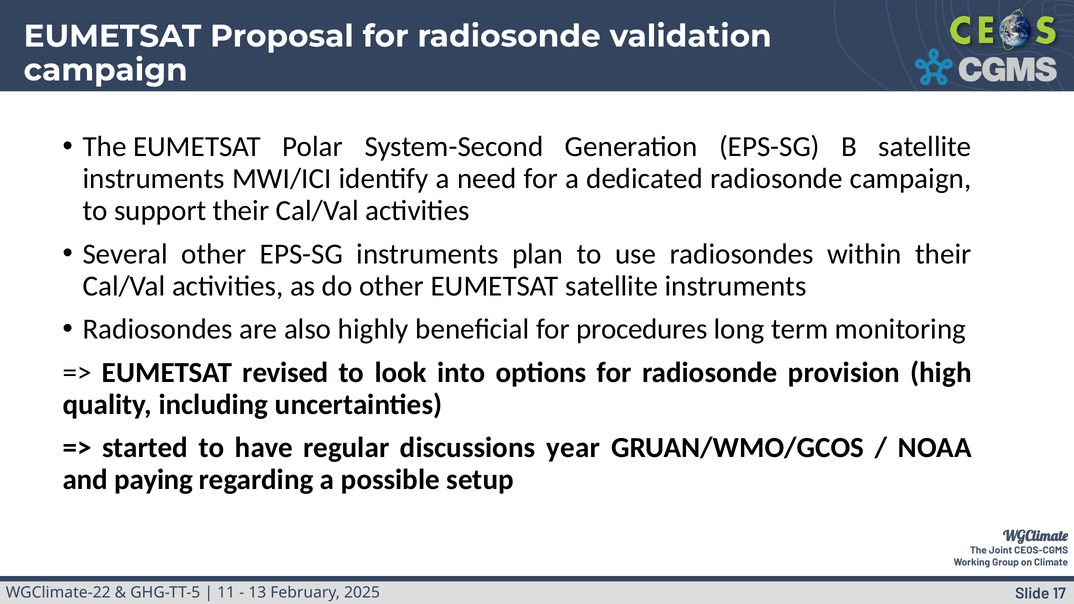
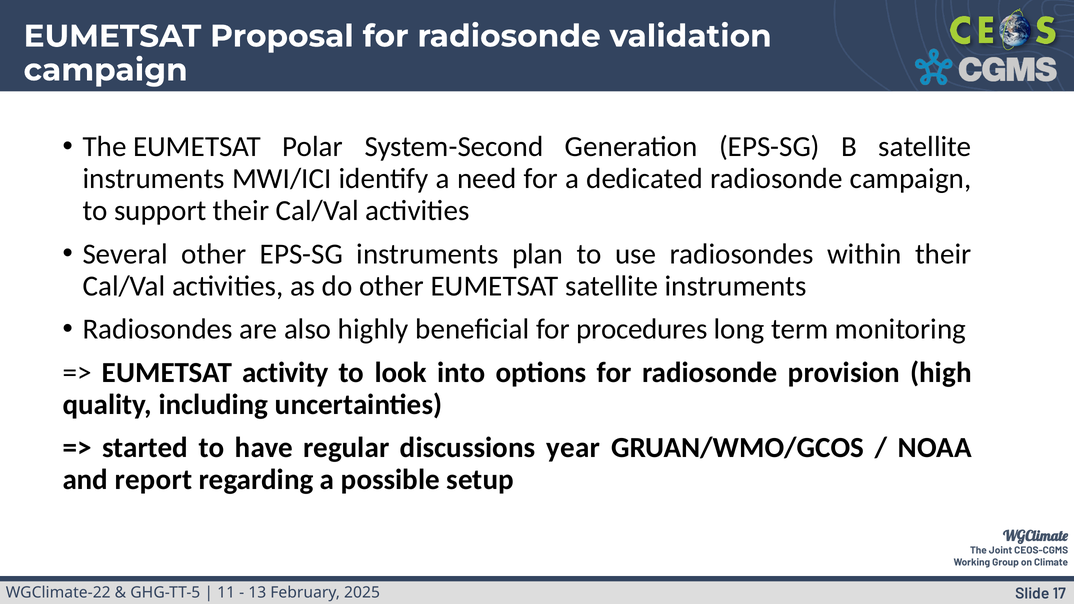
revised: revised -> activity (285, 373)
paying: paying -> report (153, 480)
